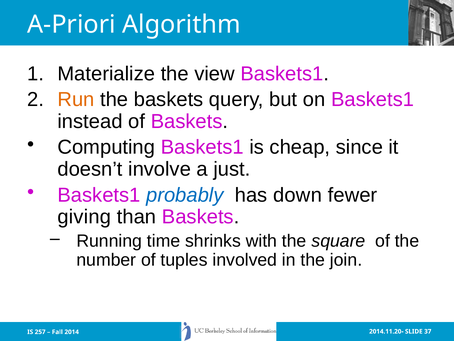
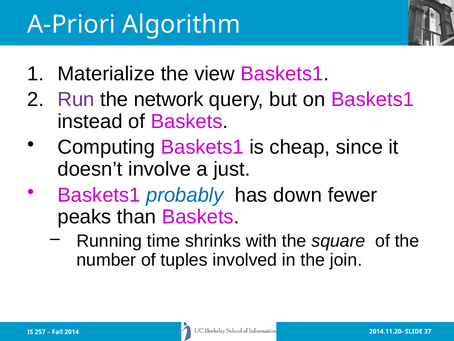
Run colour: orange -> purple (76, 99)
the baskets: baskets -> network (169, 99)
giving: giving -> peaks (84, 217)
